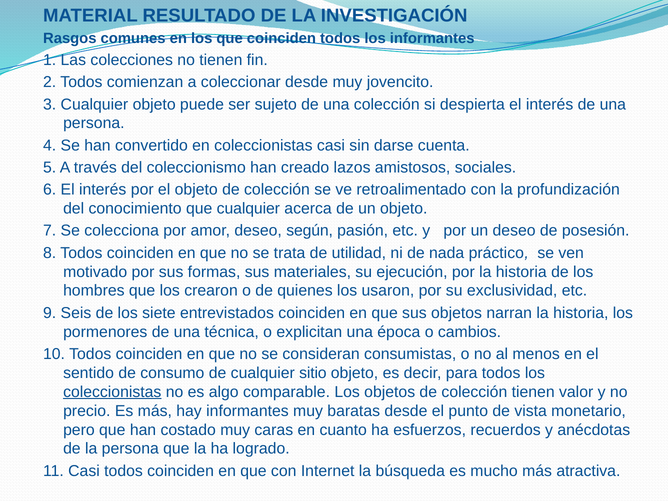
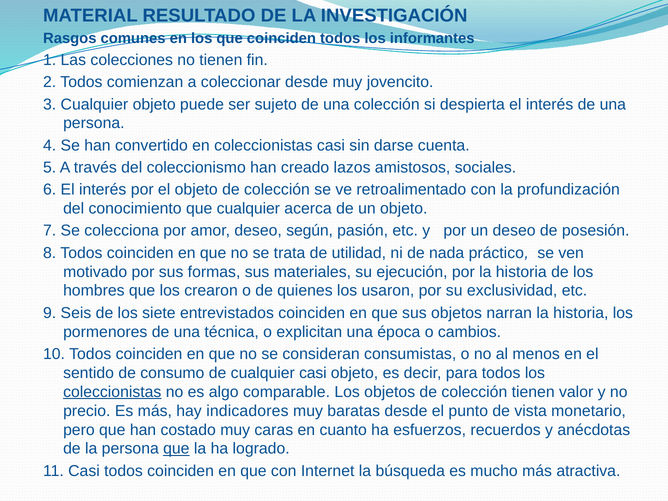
cualquier sitio: sitio -> casi (313, 373)
hay informantes: informantes -> indicadores (247, 411)
que underline: none -> present (176, 449)
